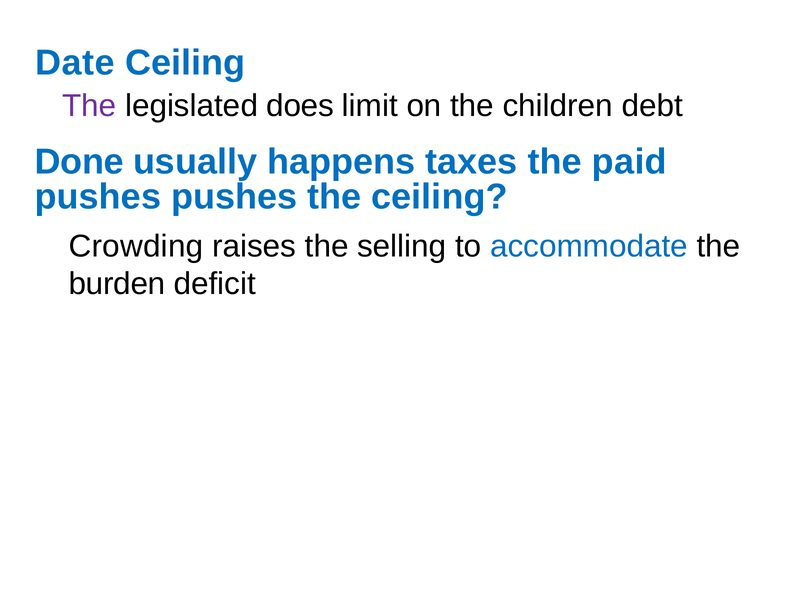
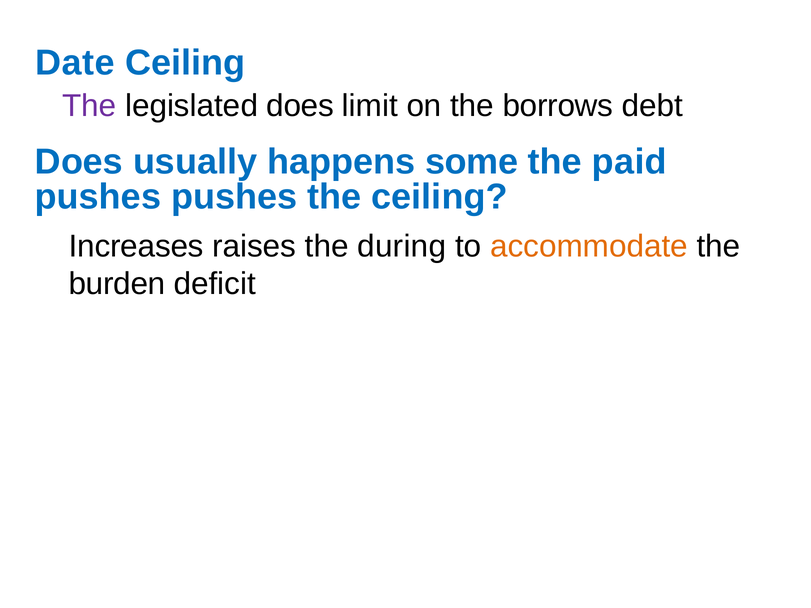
children: children -> borrows (558, 106)
Done: Done -> Does (79, 162)
taxes: taxes -> some (472, 162)
Crowding: Crowding -> Increases (136, 246)
selling: selling -> during (402, 246)
accommodate colour: blue -> orange (589, 246)
